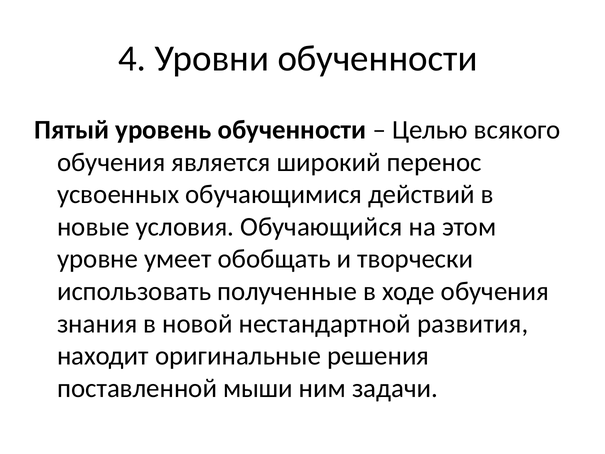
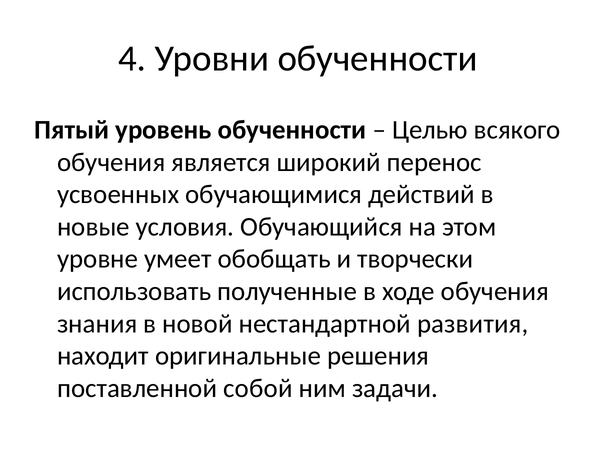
мыши: мыши -> собой (258, 388)
